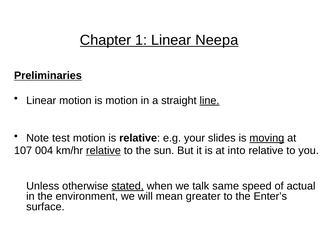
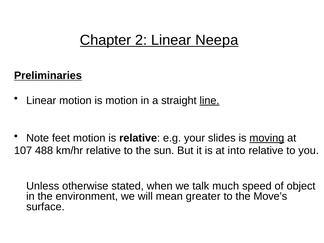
1: 1 -> 2 (141, 40)
test: test -> feet (61, 138)
004: 004 -> 488 (44, 151)
relative underline: present -> none (103, 151)
stated underline: present -> none (128, 186)
same: same -> much (226, 186)
actual: actual -> object (301, 186)
Enter’s: Enter’s -> Move’s (270, 196)
